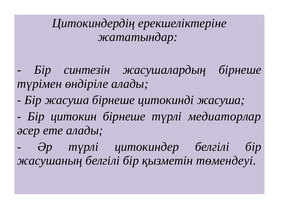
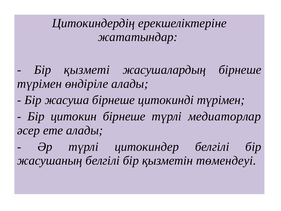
синтезін: синтезін -> қызметі (87, 70)
цитокинді жасуша: жасуша -> түрімен (221, 100)
